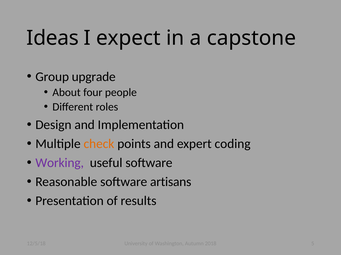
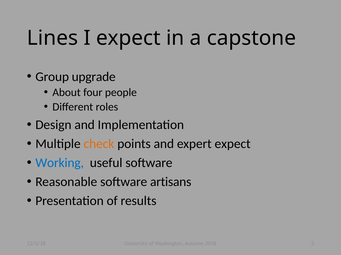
Ideas: Ideas -> Lines (53, 38)
expert coding: coding -> expect (233, 144)
Working colour: purple -> blue (60, 163)
